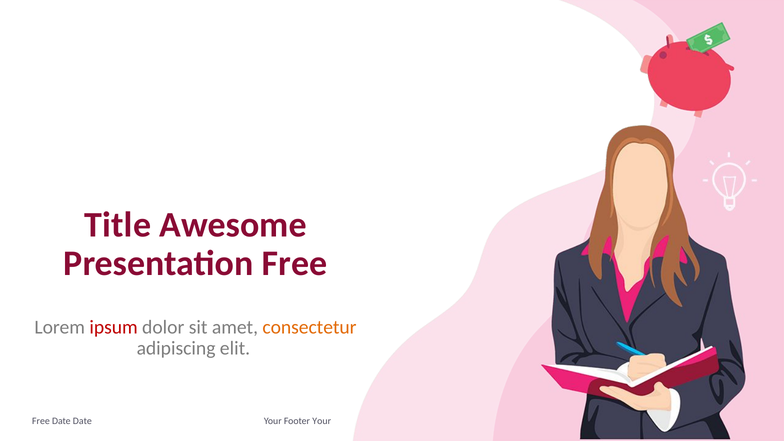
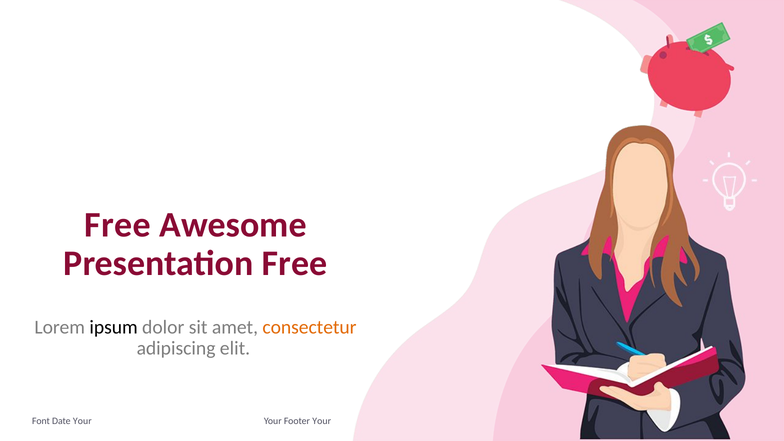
Title: Title -> Free (118, 225)
ipsum colour: red -> black (114, 327)
Free: Free -> Font (41, 421)
Date Date: Date -> Your (82, 421)
